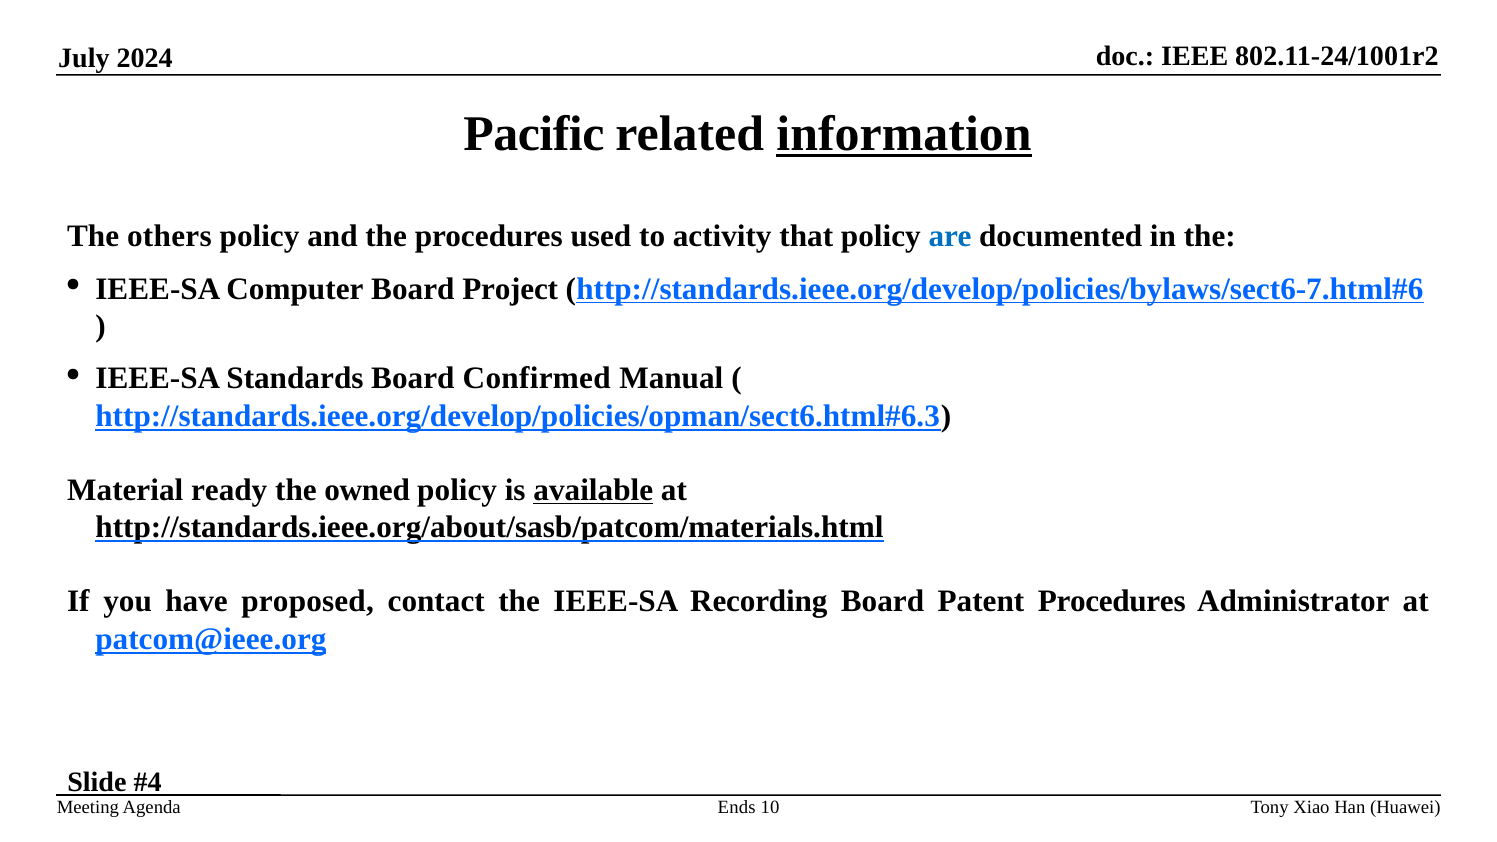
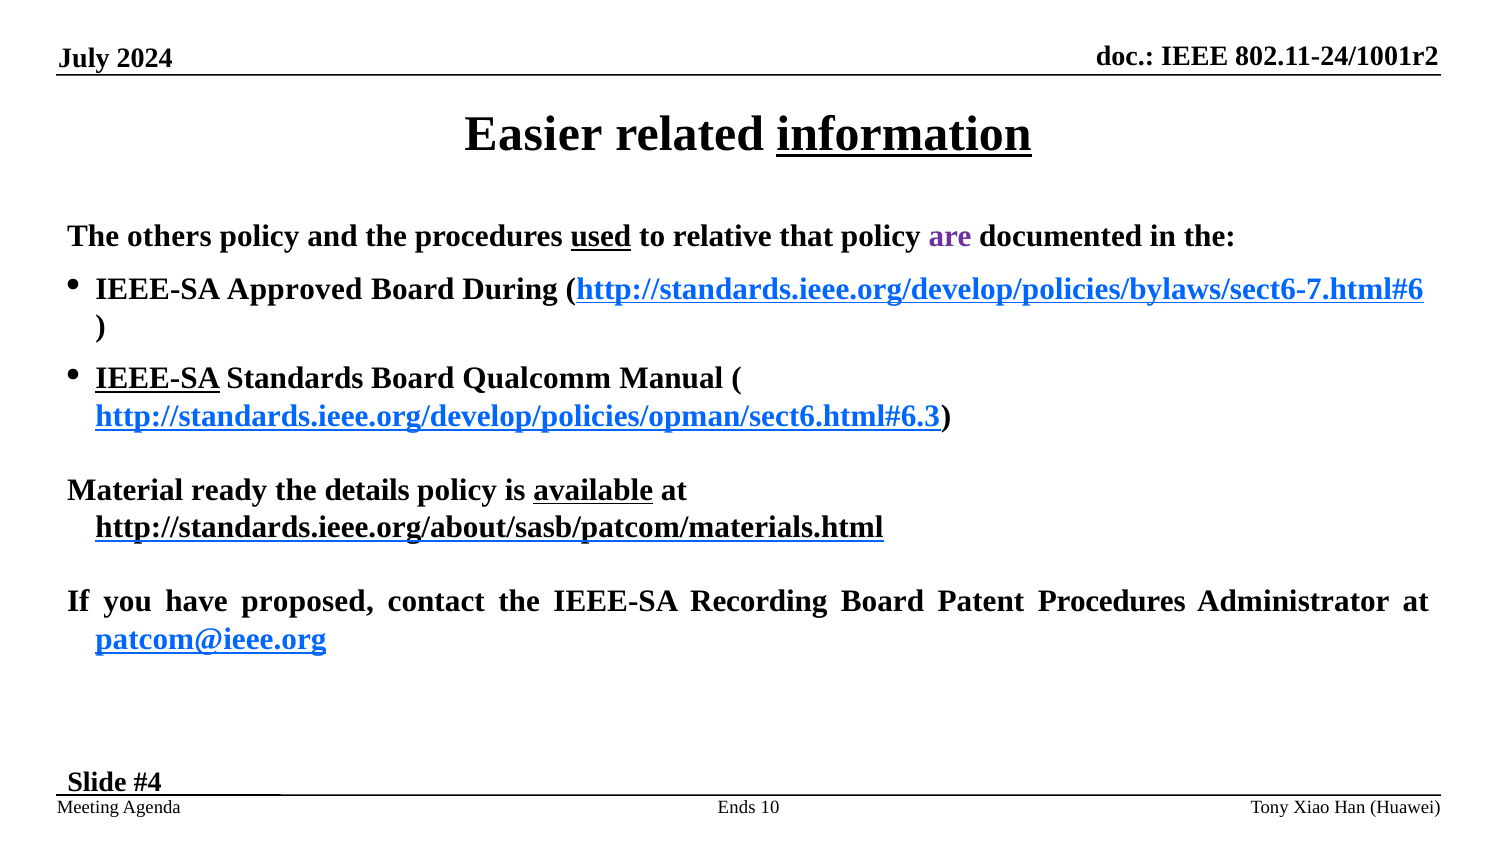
Pacific: Pacific -> Easier (533, 134)
used underline: none -> present (601, 237)
activity: activity -> relative (722, 237)
are colour: blue -> purple (950, 237)
Computer: Computer -> Approved (295, 289)
Project: Project -> During (510, 289)
IEEE-SA underline: none -> present (158, 379)
Confirmed: Confirmed -> Qualcomm (537, 379)
owned: owned -> details (367, 490)
